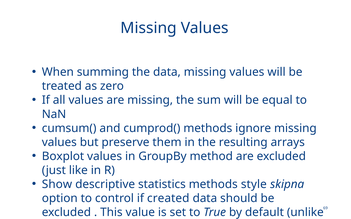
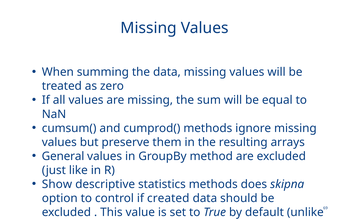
Boxplot: Boxplot -> General (63, 156)
style: style -> does (254, 185)
